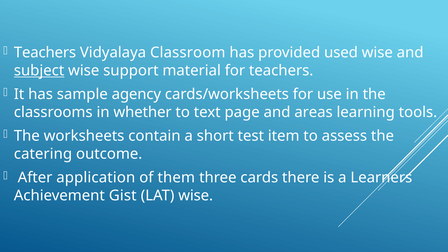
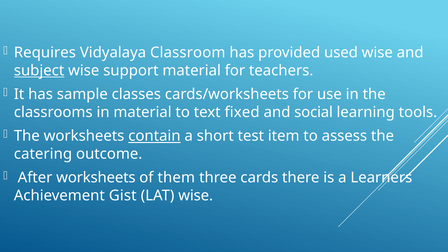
Teachers: Teachers -> Requires (45, 53)
agency: agency -> classes (136, 94)
in whether: whether -> material (143, 112)
page: page -> fixed (242, 112)
areas: areas -> social (314, 112)
contain underline: none -> present (154, 136)
After application: application -> worksheets (96, 178)
